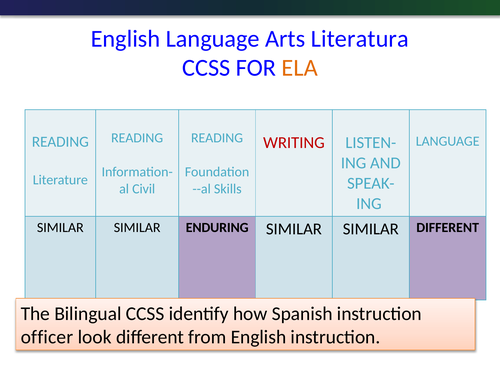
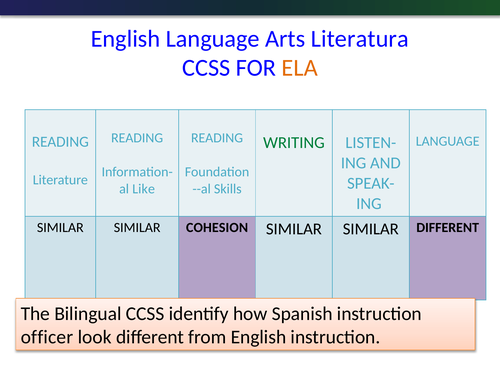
WRITING colour: red -> green (294, 143)
Civil: Civil -> Like (144, 189)
ENDURING: ENDURING -> COHESION (217, 227)
